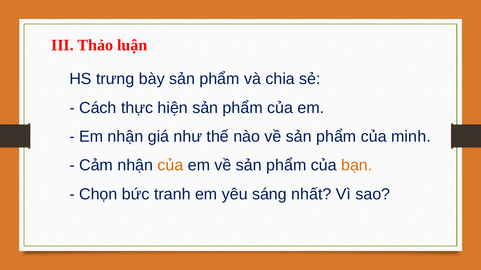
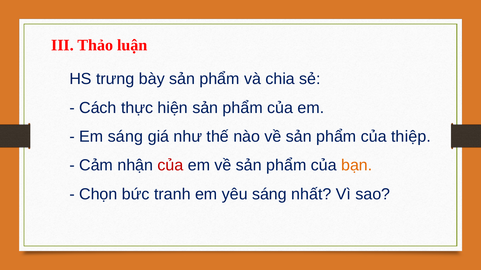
Em nhận: nhận -> sáng (125, 137)
minh: minh -> thiệp (411, 137)
của colour: orange -> red (170, 166)
